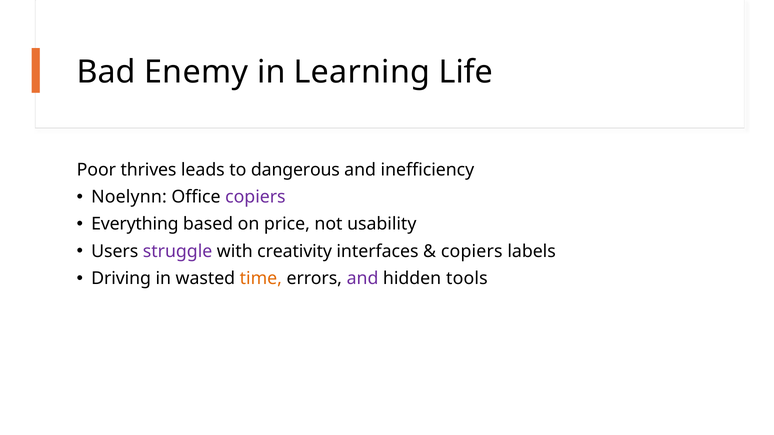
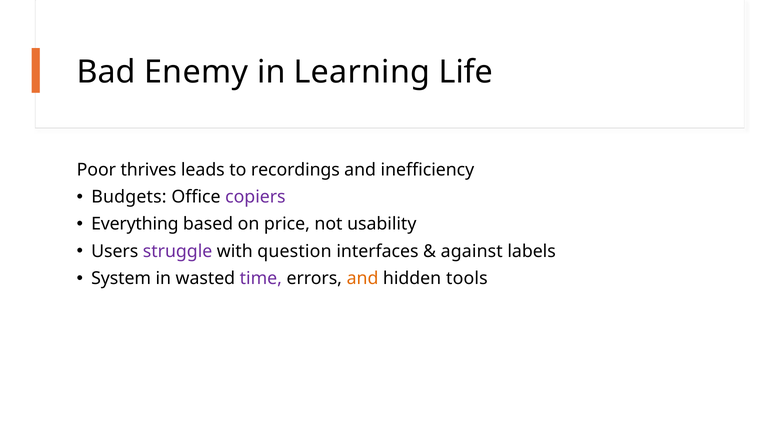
dangerous: dangerous -> recordings (295, 170)
Noelynn: Noelynn -> Budgets (129, 197)
creativity: creativity -> question (294, 252)
copiers: copiers -> against (472, 252)
Driving: Driving -> System (121, 279)
time colour: orange -> purple (261, 279)
and colour: purple -> orange (363, 279)
